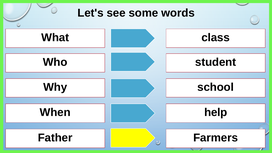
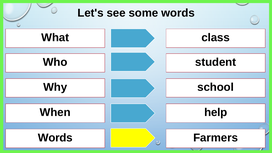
Father: Father -> Words (55, 138)
